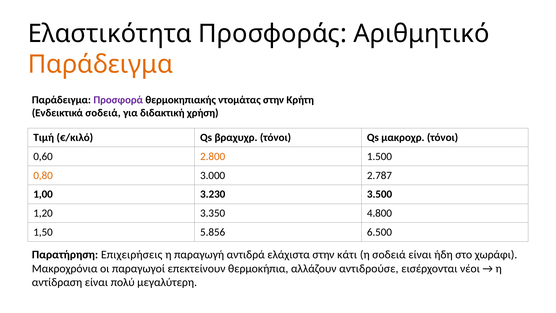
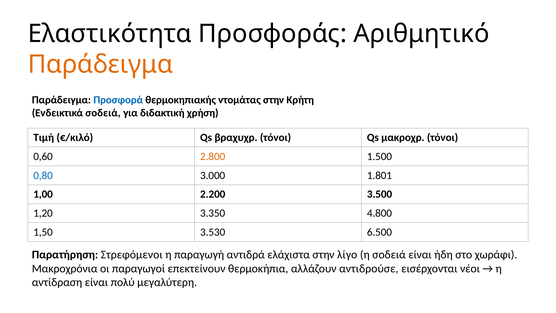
Προσφορά colour: purple -> blue (118, 100)
0,80 colour: orange -> blue (43, 175)
2.787: 2.787 -> 1.801 (379, 175)
3.230: 3.230 -> 2.200 (213, 194)
5.856: 5.856 -> 3.530 (213, 232)
Επιχειρήσεις: Επιχειρήσεις -> Στρεφόμενοι (132, 254)
κάτι: κάτι -> λίγο (347, 254)
